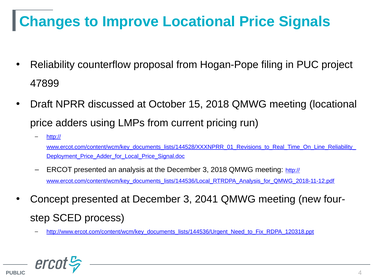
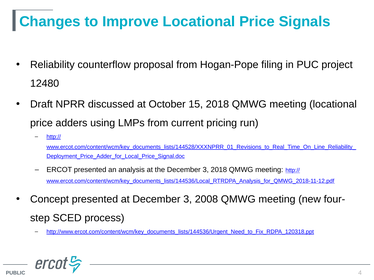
47899: 47899 -> 12480 (45, 84)
2041: 2041 -> 2008 (206, 200)
